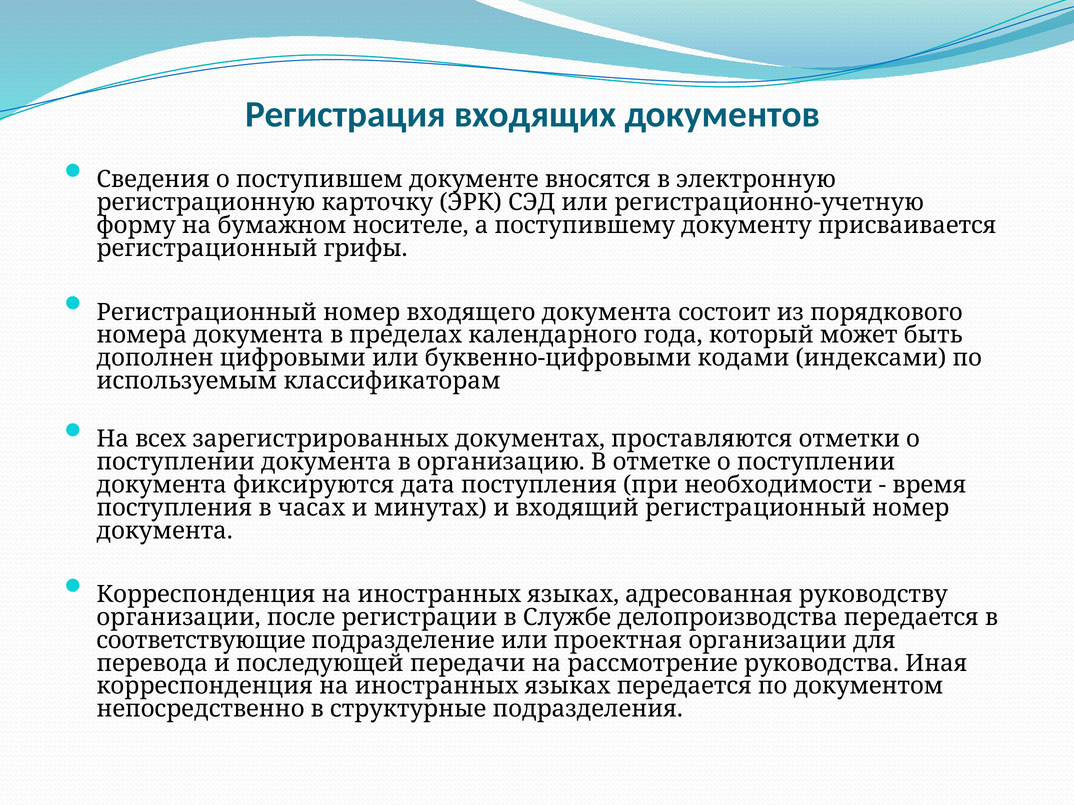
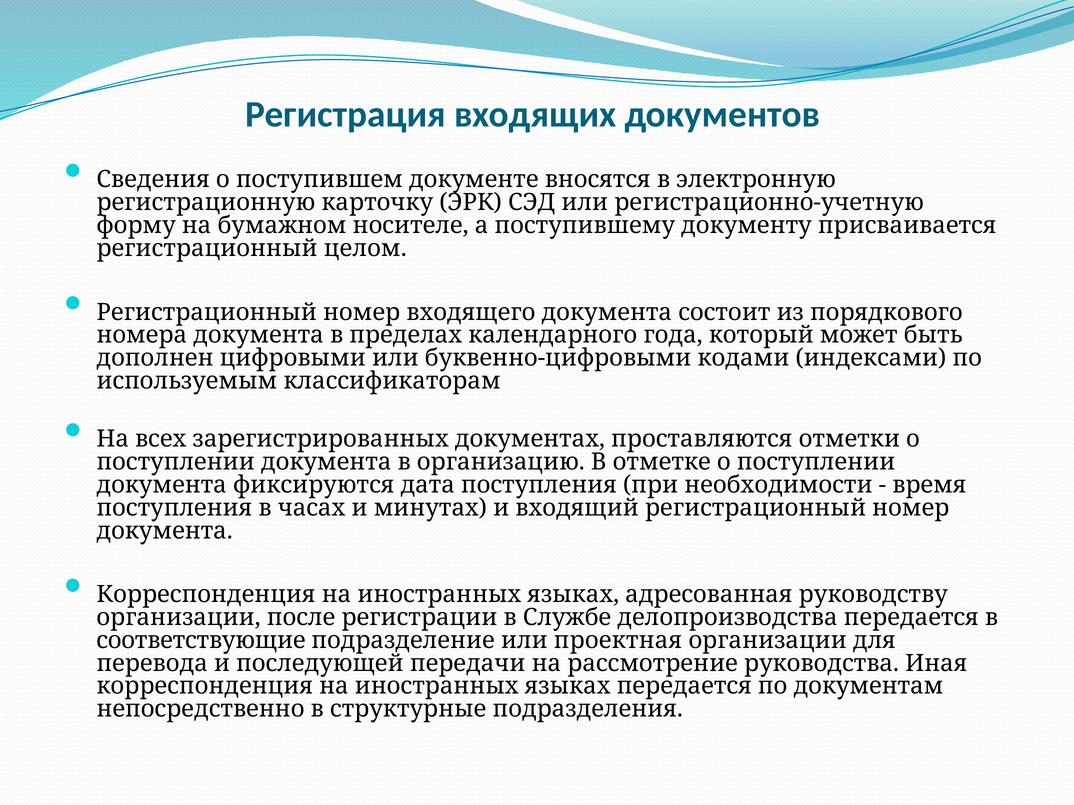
грифы: грифы -> целом (365, 248)
документом: документом -> документам (868, 687)
